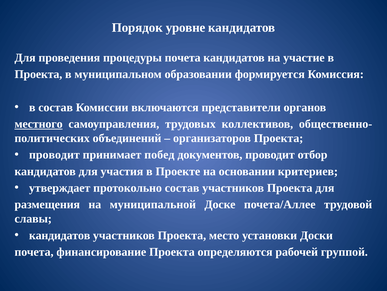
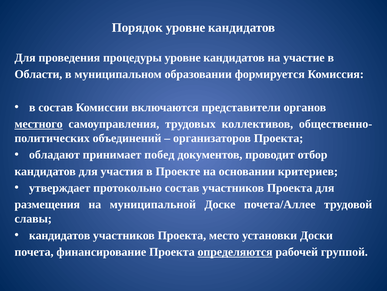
процедуры почета: почета -> уровне (183, 57)
Проекта: Проекта -> Области (38, 74)
проводит: проводит -> обладают (54, 154)
определяются underline: none -> present (235, 251)
